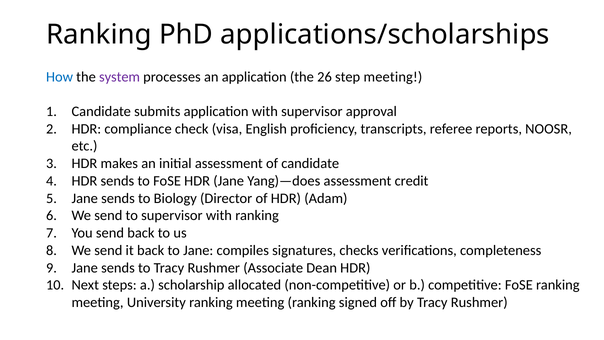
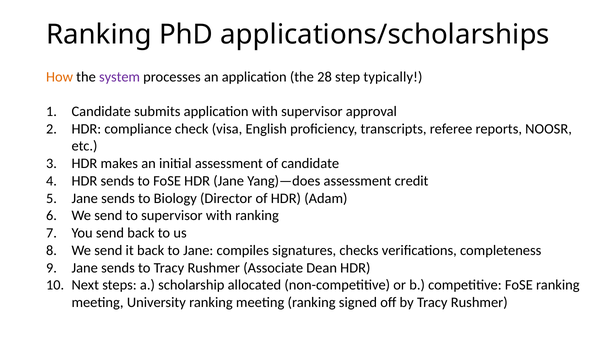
How colour: blue -> orange (60, 77)
26: 26 -> 28 (325, 77)
step meeting: meeting -> typically (393, 77)
